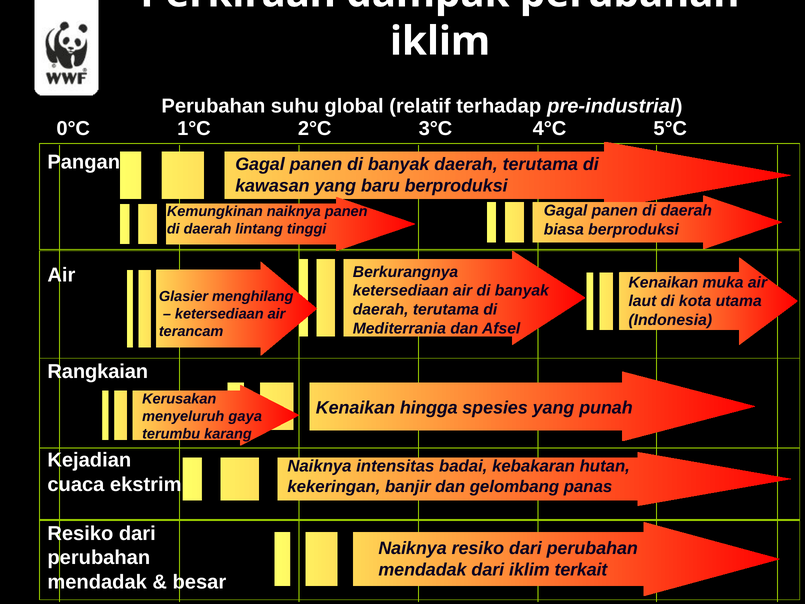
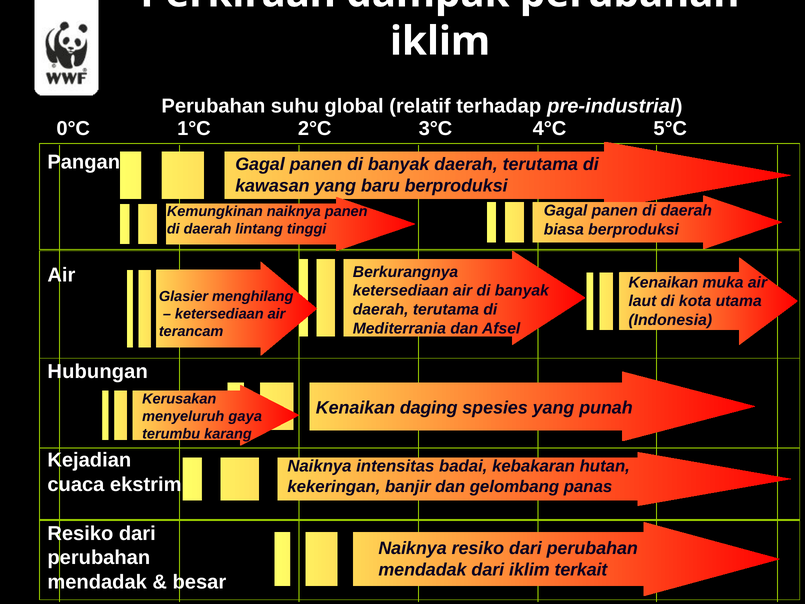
Rangkaian: Rangkaian -> Hubungan (98, 371)
hingga: hingga -> daging (429, 408)
